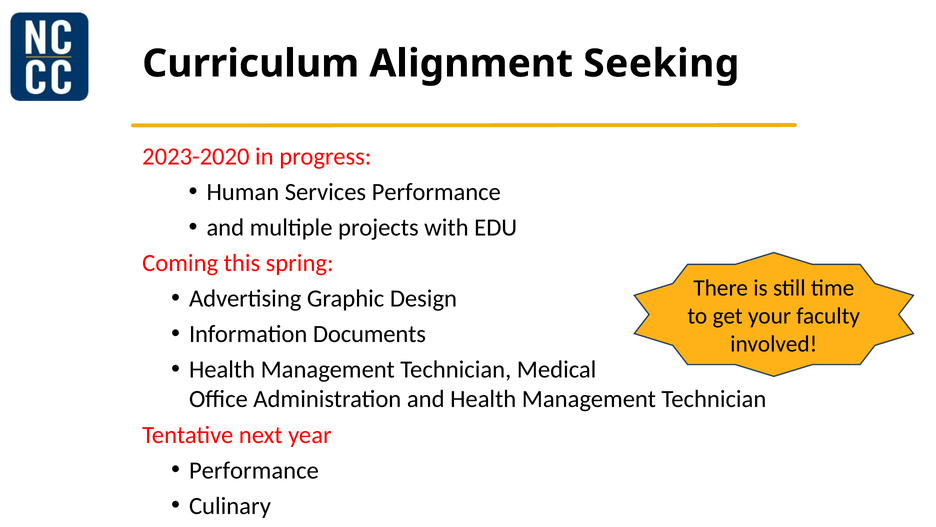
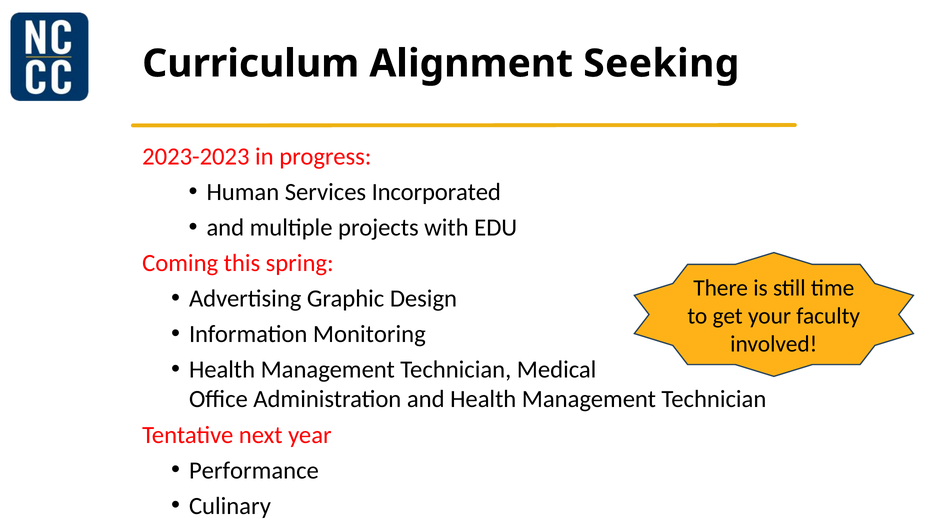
2023-2020: 2023-2020 -> 2023-2023 (196, 156)
Services Performance: Performance -> Incorporated (436, 192)
Documents: Documents -> Monitoring (369, 334)
